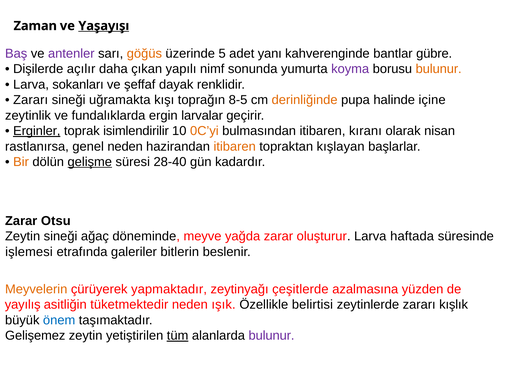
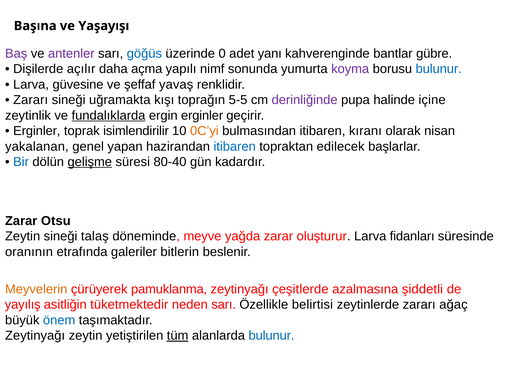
Zaman: Zaman -> Başına (35, 26)
Yaşayışı underline: present -> none (104, 26)
göğüs colour: orange -> blue (144, 54)
5: 5 -> 0 (222, 54)
çıkan: çıkan -> açma (147, 69)
bulunur colour: orange -> blue (439, 69)
sokanları: sokanları -> güvesine (78, 84)
dayak: dayak -> yavaş (176, 84)
8-5: 8-5 -> 5-5 (238, 100)
derinliğinde colour: orange -> purple (305, 100)
fundalıklarda underline: none -> present (109, 115)
ergin larvalar: larvalar -> erginler (202, 115)
Erginler underline: present -> none (37, 131)
rastlanırsa: rastlanırsa -> yakalanan (37, 146)
genel neden: neden -> yapan (125, 146)
itibaren colour: orange -> blue (235, 146)
kışlayan: kışlayan -> edilecek (341, 146)
Bir colour: orange -> blue (21, 162)
28-40: 28-40 -> 80-40 (170, 162)
ağaç: ağaç -> talaş (95, 236)
haftada: haftada -> fidanları (412, 236)
işlemesi: işlemesi -> oranının (29, 252)
yapmaktadır: yapmaktadır -> pamuklanma (169, 289)
yüzden: yüzden -> şiddetli (423, 289)
neden ışık: ışık -> sarı (224, 305)
kışlık: kışlık -> ağaç (453, 305)
Gelişemez: Gelişemez -> Zeytinyağı (35, 336)
bulunur colour: purple -> blue (272, 336)
